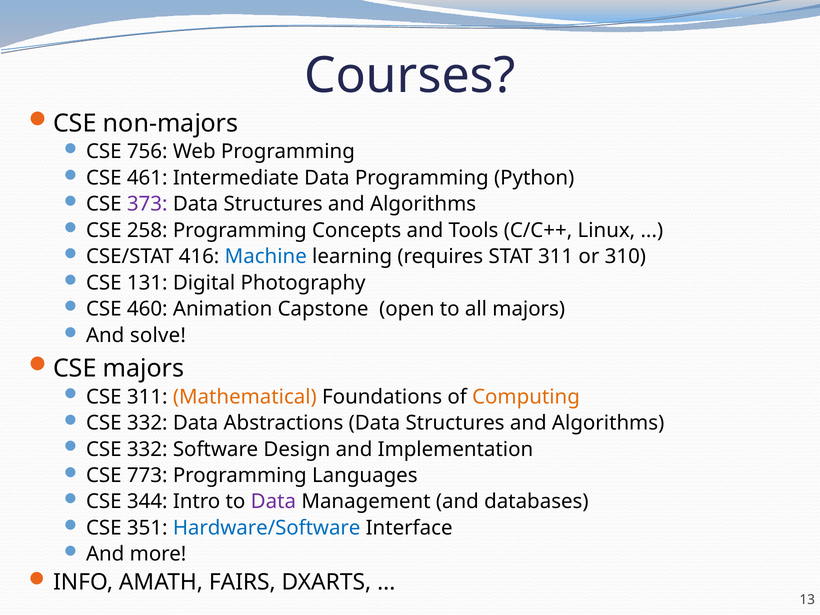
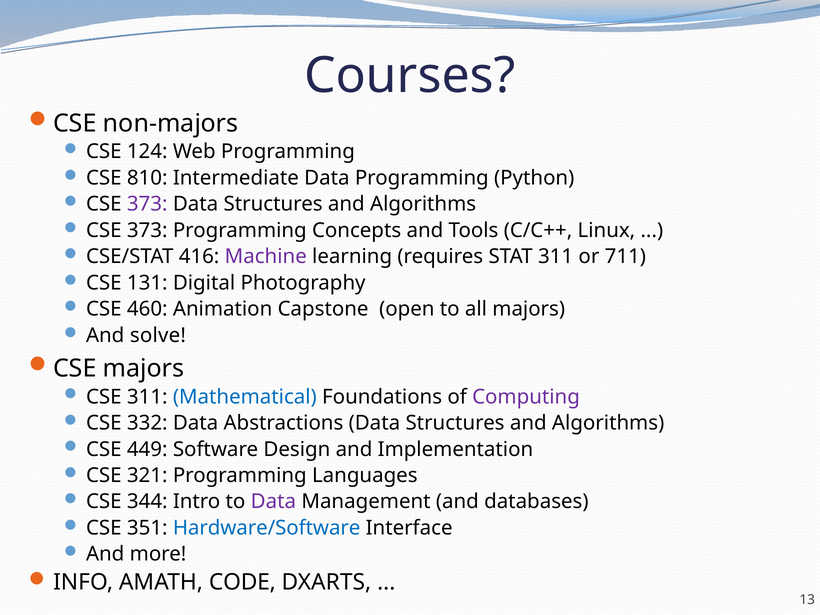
756: 756 -> 124 (147, 152)
461: 461 -> 810 (147, 178)
258: 258 -> 373 (147, 230)
Machine colour: blue -> purple (266, 257)
310: 310 -> 711 (625, 257)
Mathematical colour: orange -> blue (245, 397)
Computing colour: orange -> purple (526, 397)
332: 332 -> 449 (147, 449)
773: 773 -> 321 (147, 475)
FAIRS: FAIRS -> CODE (242, 582)
